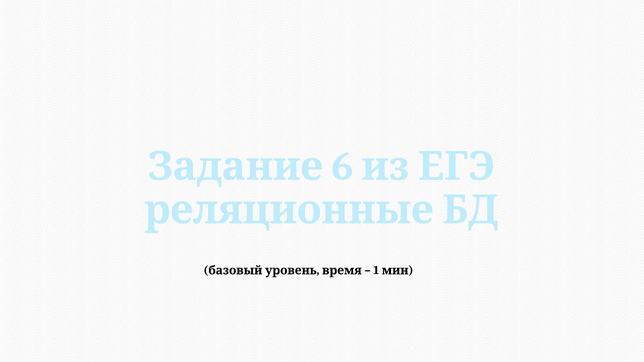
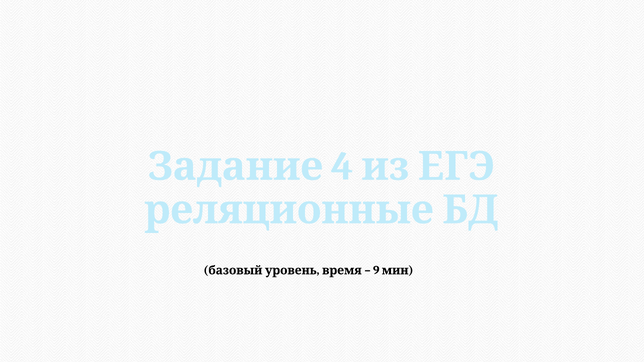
6: 6 -> 4 (343, 167)
1: 1 -> 9 (376, 271)
